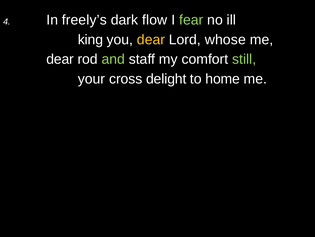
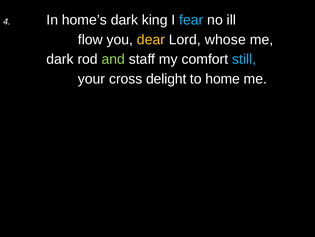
freely’s: freely’s -> home’s (84, 20)
flow: flow -> king (155, 20)
fear colour: light green -> light blue (191, 20)
king: king -> flow (90, 40)
dear: dear -> dark (60, 59)
still colour: light green -> light blue (244, 59)
